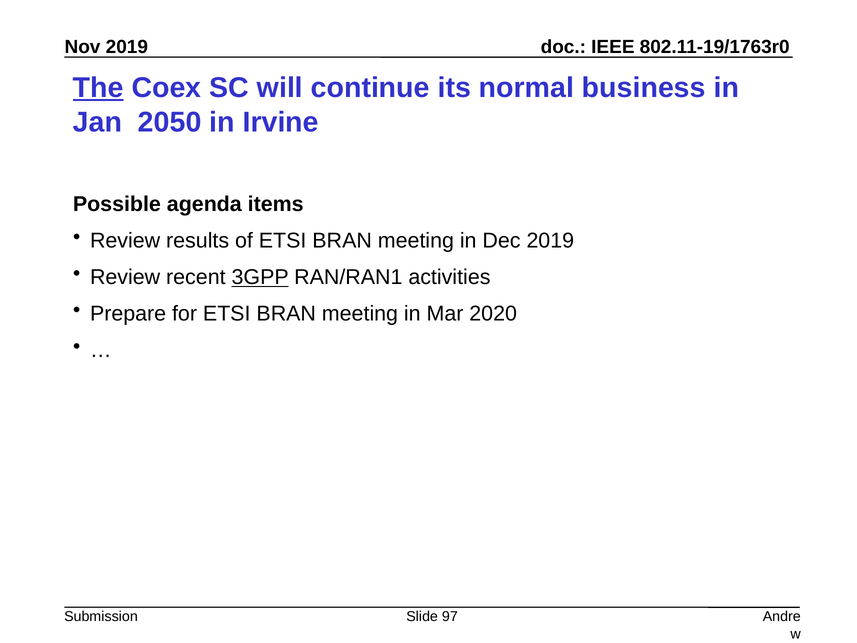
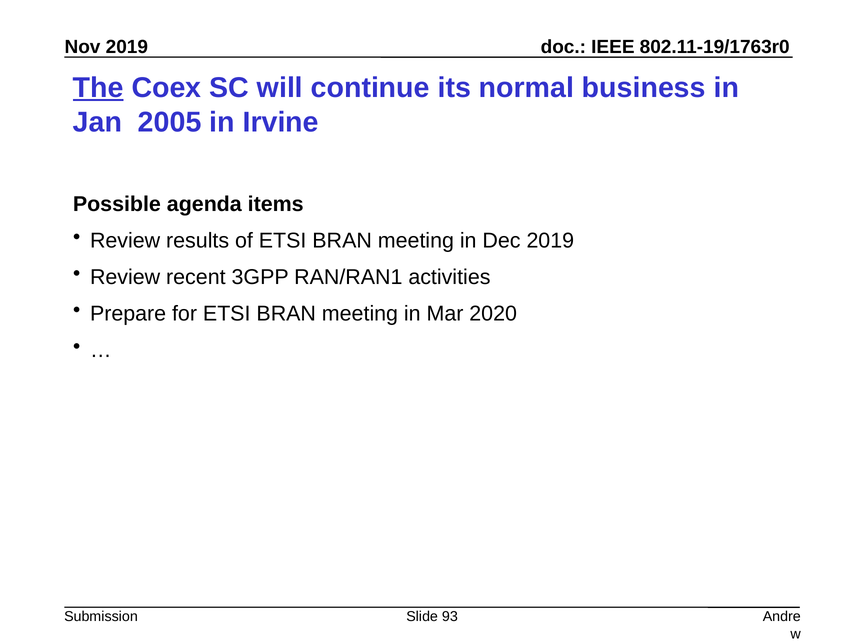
2050: 2050 -> 2005 (170, 122)
3GPP underline: present -> none (260, 277)
97: 97 -> 93 (450, 616)
